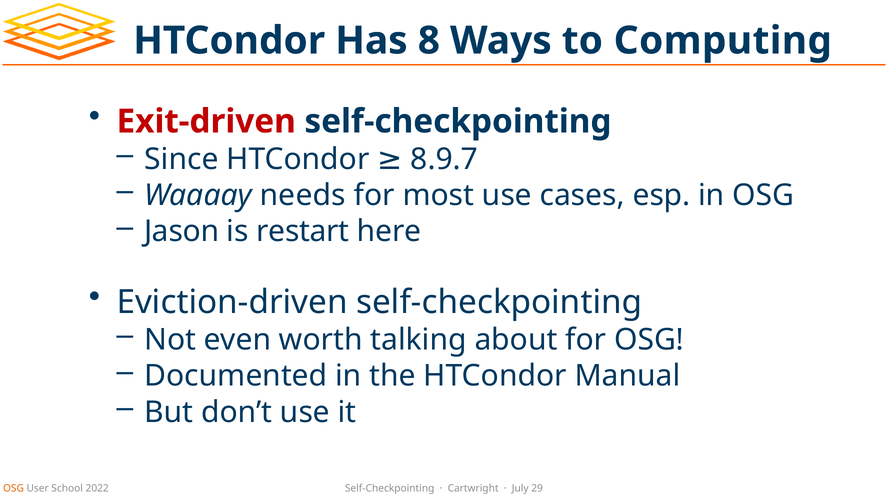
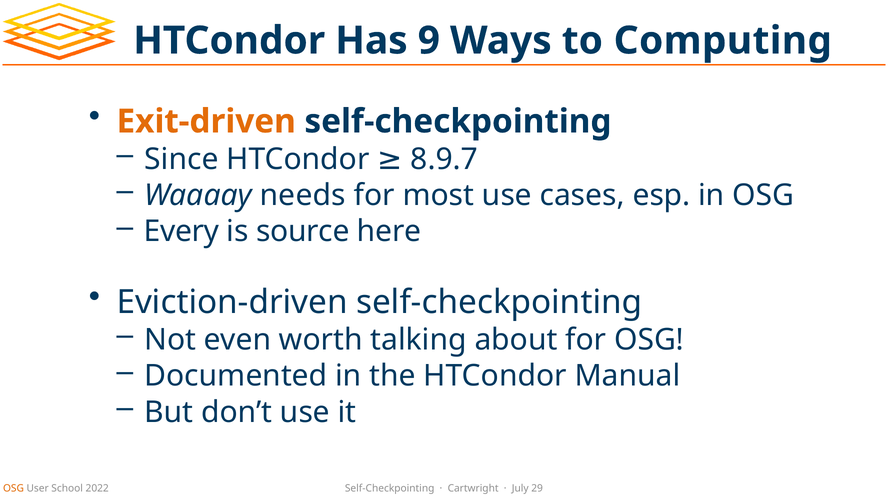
8: 8 -> 9 (429, 41)
Exit-driven colour: red -> orange (206, 121)
Jason: Jason -> Every (182, 231)
restart: restart -> source (303, 231)
